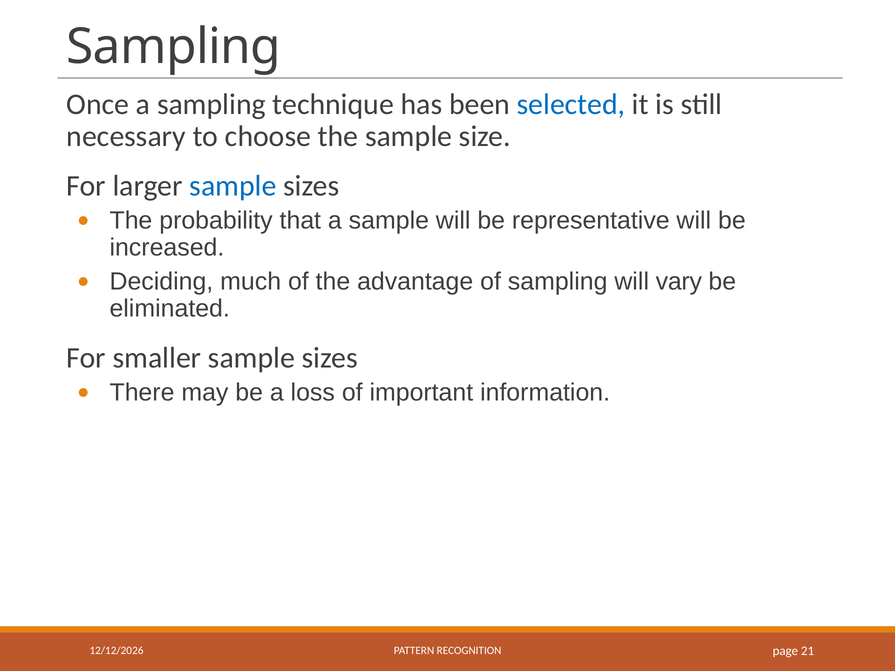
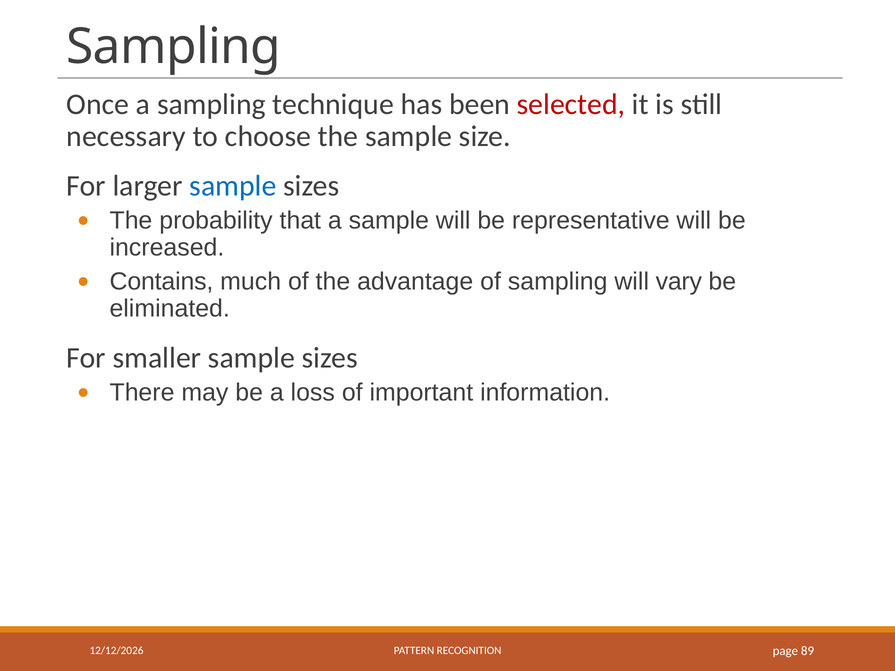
selected colour: blue -> red (571, 104)
Deciding: Deciding -> Contains (161, 282)
21: 21 -> 89 (808, 651)
